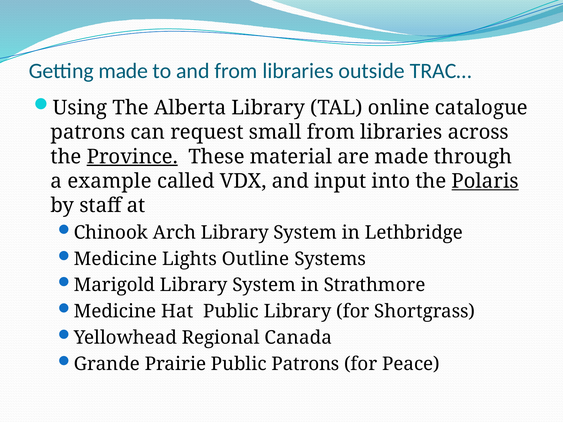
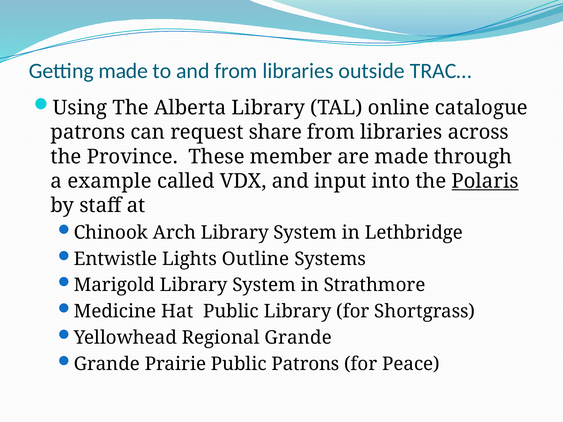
small: small -> share (275, 132)
Province underline: present -> none (132, 157)
material: material -> member (291, 157)
Medicine: Medicine -> Entwistle (116, 259)
Regional Canada: Canada -> Grande (298, 338)
